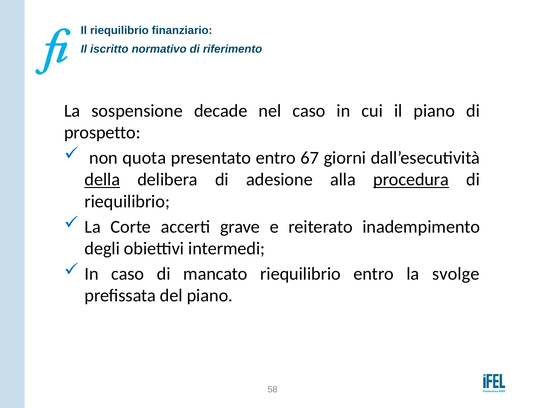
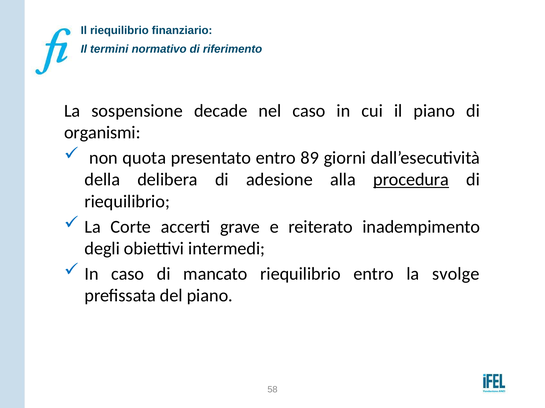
iscritto: iscritto -> termini (109, 49)
prospetto: prospetto -> organismi (102, 133)
67: 67 -> 89 (310, 158)
della underline: present -> none (102, 180)
